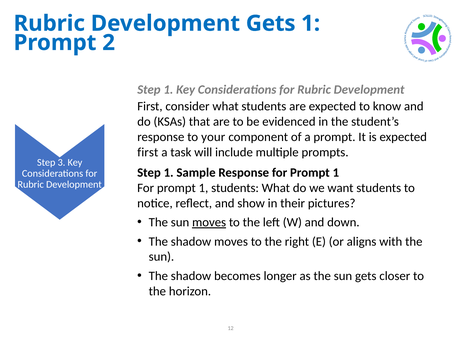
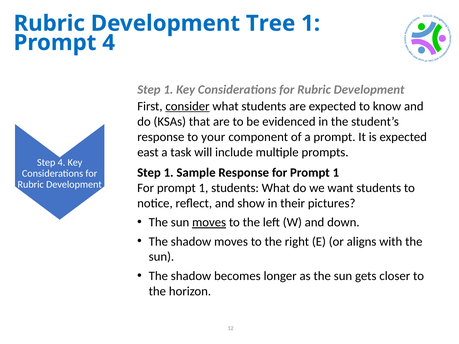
Development Gets: Gets -> Tree (271, 23)
Prompt 2: 2 -> 4 (109, 43)
consider underline: none -> present (188, 106)
first: first -> east (148, 152)
Step 3: 3 -> 4 (61, 163)
